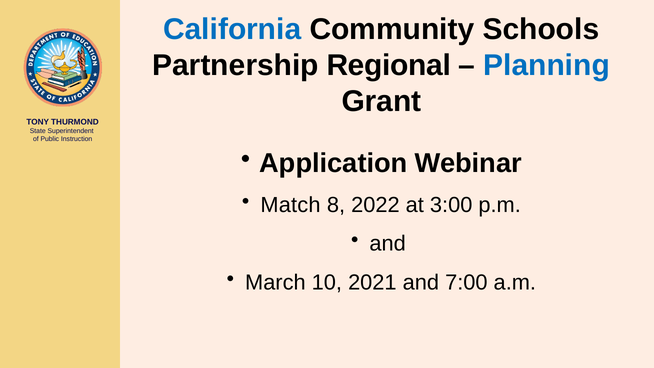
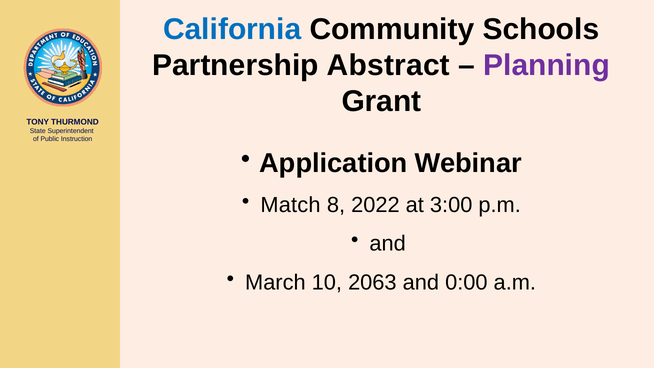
Regional: Regional -> Abstract (388, 65)
Planning colour: blue -> purple (547, 65)
2021: 2021 -> 2063 (372, 282)
7:00: 7:00 -> 0:00 (466, 282)
